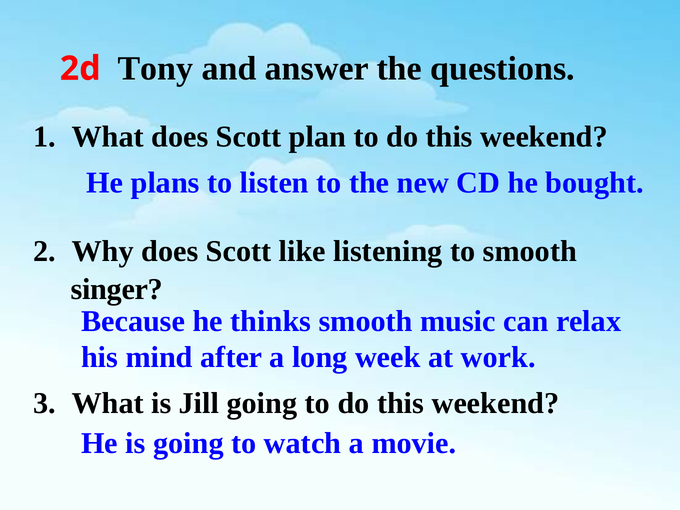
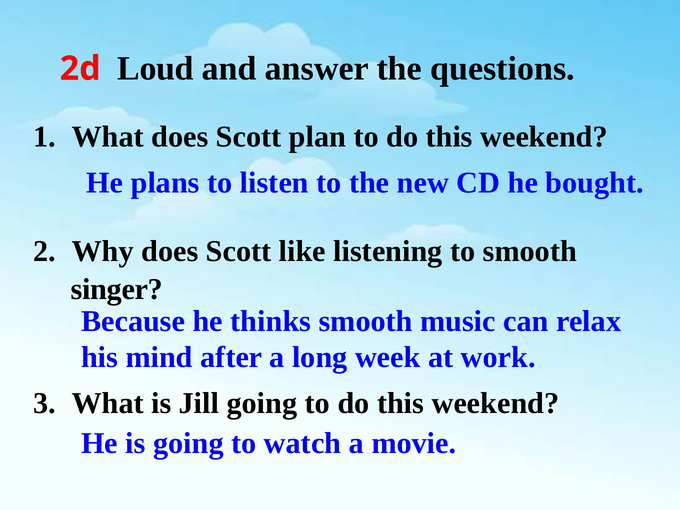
Tony: Tony -> Loud (156, 69)
